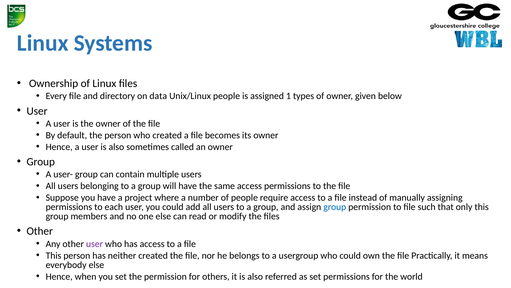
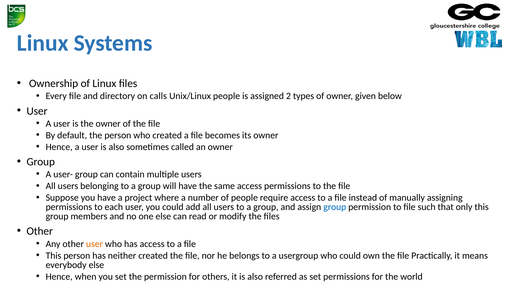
data: data -> calls (158, 96)
1: 1 -> 2 (288, 96)
user colour: purple -> orange (95, 243)
